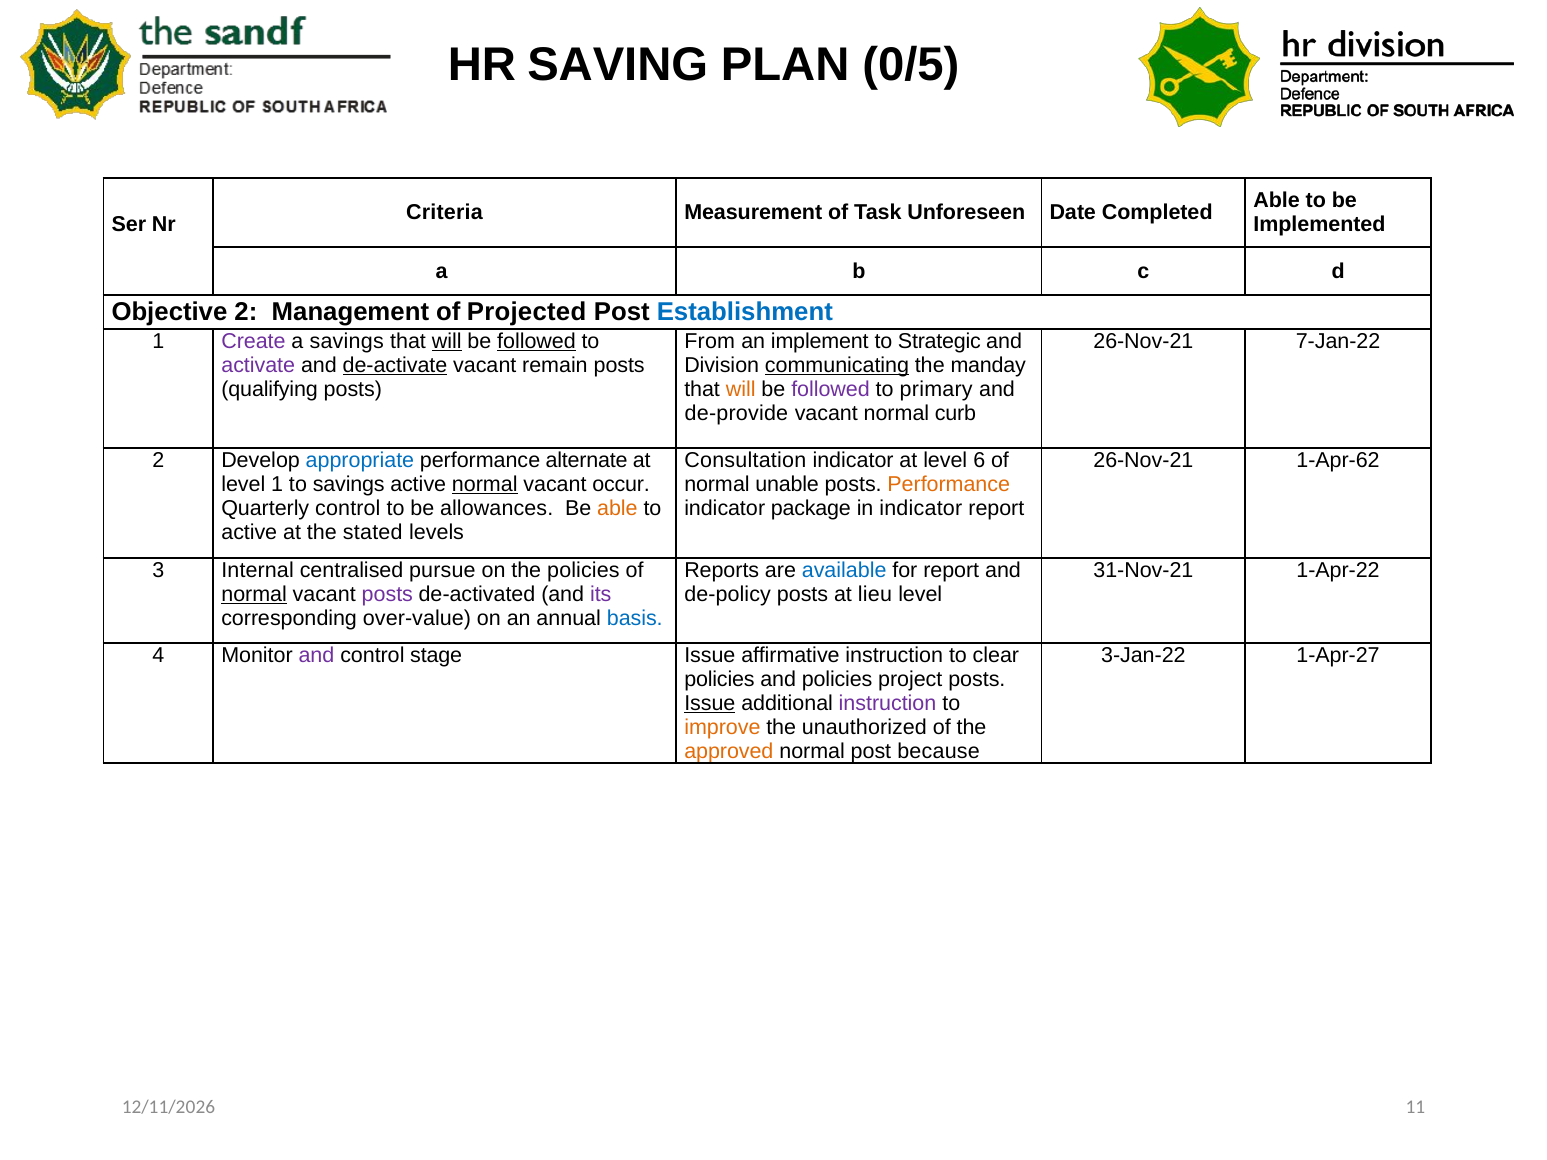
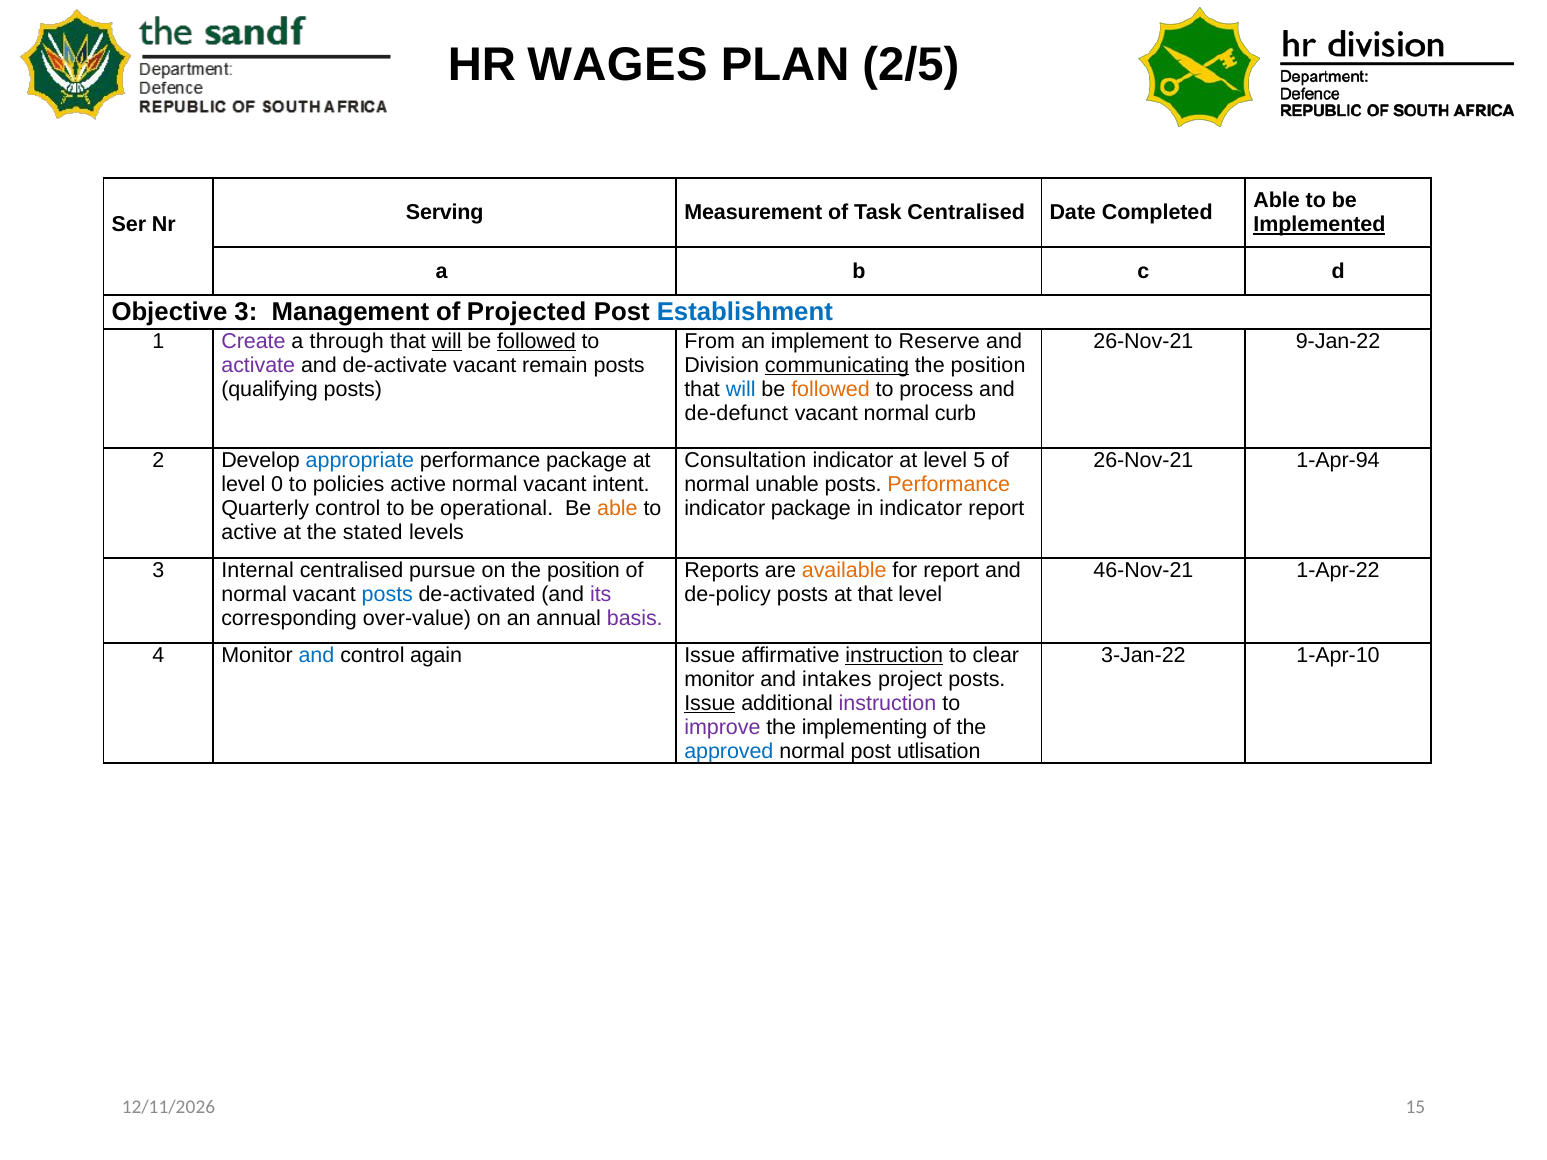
SAVING: SAVING -> WAGES (617, 65)
0/5: 0/5 -> 2/5 (911, 65)
Criteria: Criteria -> Serving (445, 213)
Task Unforeseen: Unforeseen -> Centralised (966, 213)
Implemented underline: none -> present (1319, 225)
Objective 2: 2 -> 3 (246, 312)
a savings: savings -> through (347, 341)
Strategic: Strategic -> Reserve (939, 341)
7-Jan-22: 7-Jan-22 -> 9-Jan-22 (1338, 341)
de-activate underline: present -> none (395, 365)
manday: manday -> position (988, 365)
will colour: orange -> blue (741, 389)
followed colour: purple -> orange (831, 389)
primary: primary -> process (936, 389)
de-provide: de-provide -> de-defunct (736, 413)
performance alternate: alternate -> package (587, 460)
6: 6 -> 5 (979, 460)
1-Apr-62: 1-Apr-62 -> 1-Apr-94 (1338, 460)
level 1: 1 -> 0 (277, 484)
to savings: savings -> policies (349, 484)
normal underline: present -> none (485, 484)
occur: occur -> intent (621, 484)
allowances: allowances -> operational (497, 508)
on the policies: policies -> position (584, 570)
available colour: blue -> orange (844, 570)
31-Nov-21: 31-Nov-21 -> 46-Nov-21 (1143, 570)
normal underline: present -> none (254, 594)
posts colour: purple -> blue (387, 594)
at lieu: lieu -> that (875, 594)
basis colour: blue -> purple (635, 618)
and colour: purple -> blue (316, 655)
stage: stage -> again (436, 655)
instruction underline: none -> present (894, 655)
1-Apr-27: 1-Apr-27 -> 1-Apr-10 (1338, 655)
policies: policies -> monitor (719, 679)
and policies: policies -> intakes (837, 679)
improve colour: orange -> purple (722, 727)
unauthorized: unauthorized -> implementing (865, 727)
approved colour: orange -> blue (729, 751)
because: because -> utlisation (939, 751)
11: 11 -> 15 (1415, 1108)
